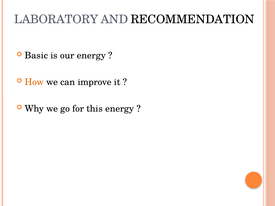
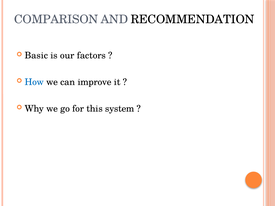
LABORATORY: LABORATORY -> COMPARISON (56, 19)
our energy: energy -> factors (91, 56)
How colour: orange -> blue (34, 82)
this energy: energy -> system (120, 109)
